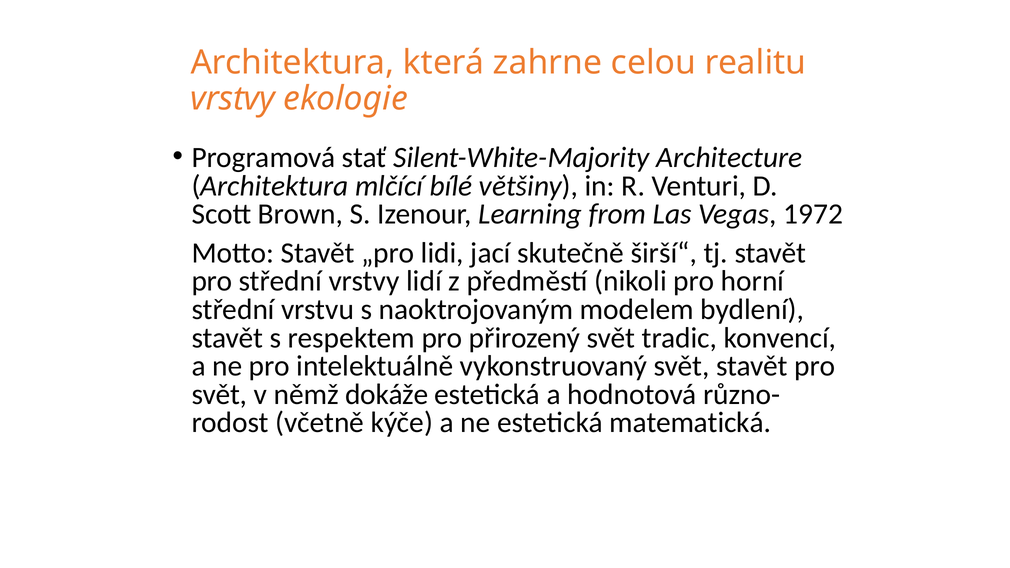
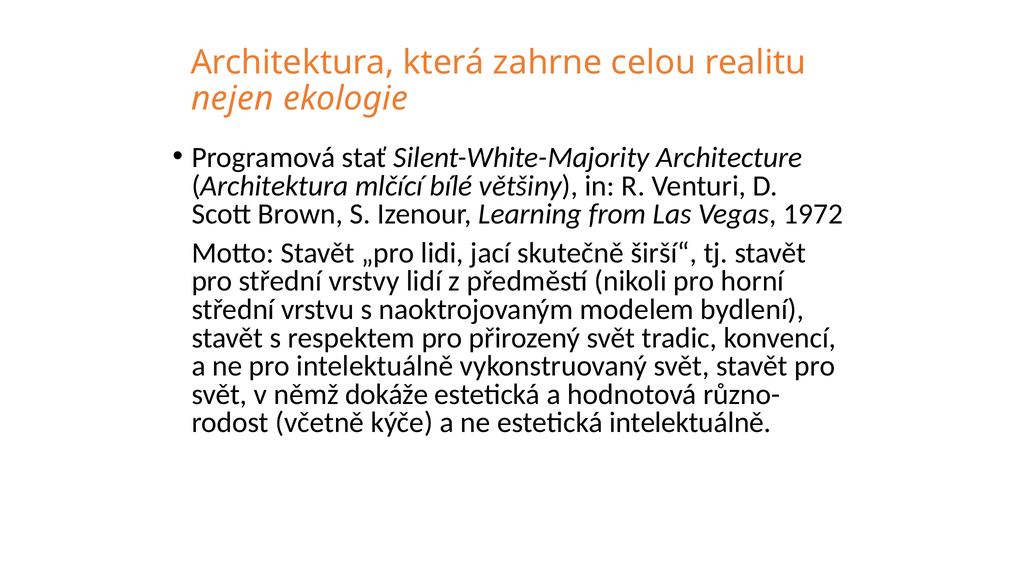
vrstvy: vrstvy -> nejen (232, 99)
estetická matematická: matematická -> intelektuálně (690, 423)
